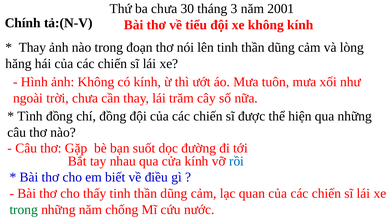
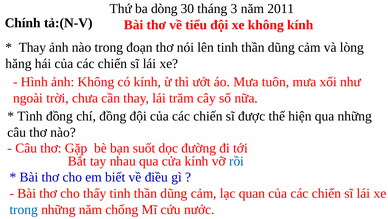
ba chưa: chưa -> dòng (164, 9)
2001: 2001 -> 2011 (281, 9)
trong colour: green -> blue (24, 209)
